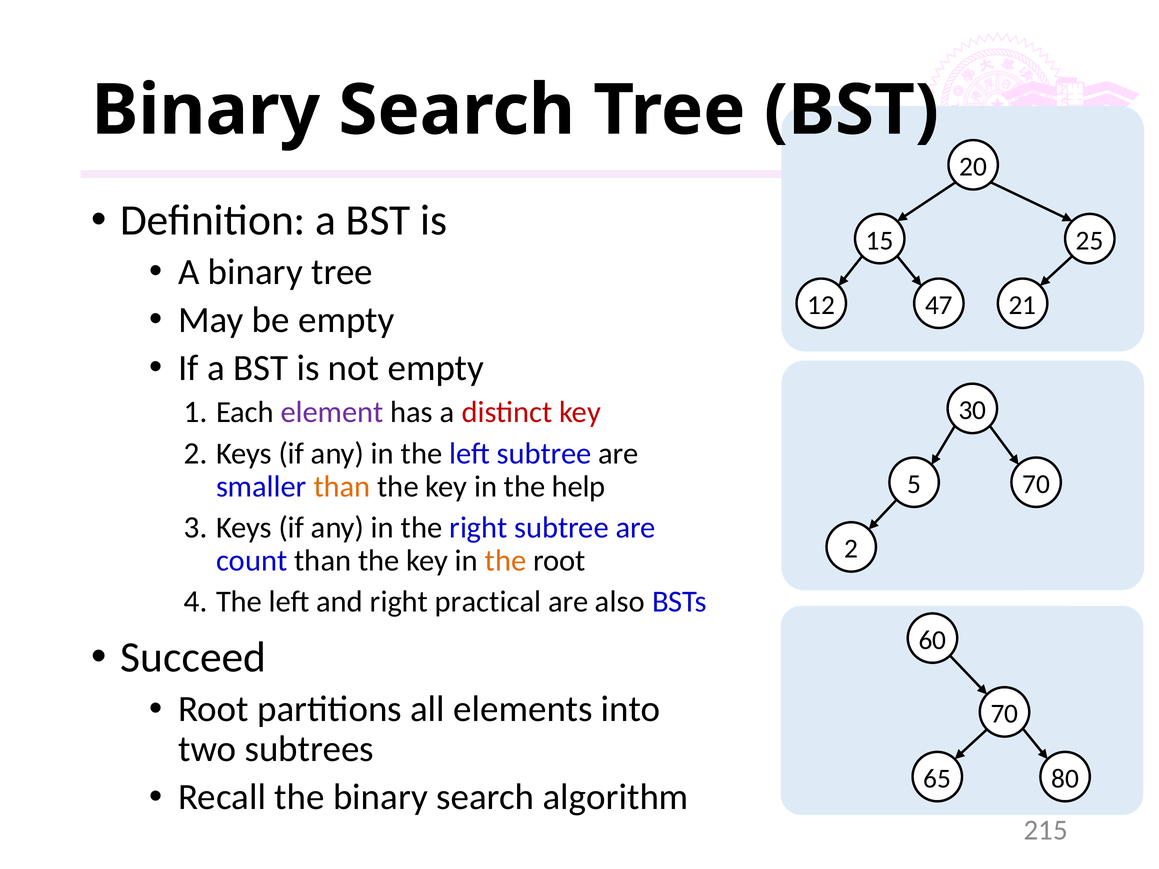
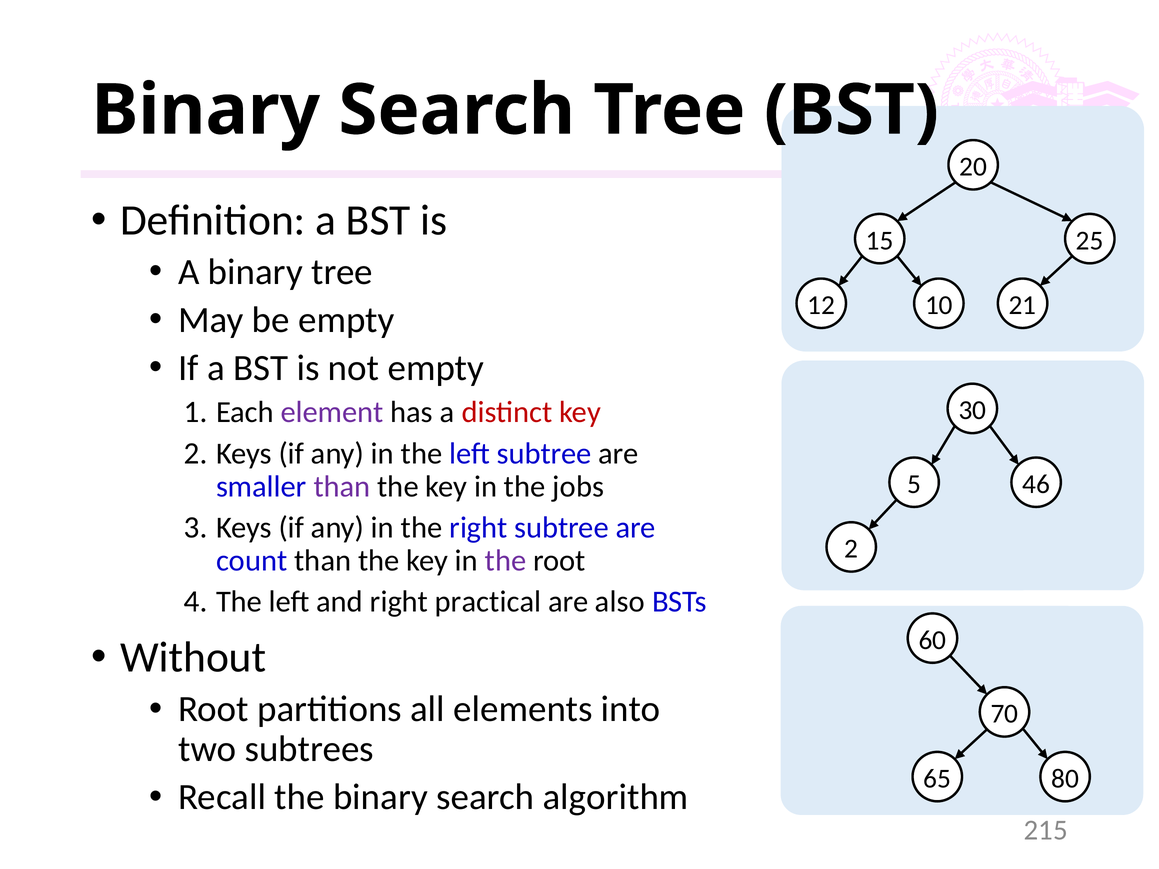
47: 47 -> 10 (939, 305)
5 70: 70 -> 46 (1036, 484)
than colour: orange -> purple (342, 487)
help: help -> jobs (578, 487)
the colour: orange -> purple (506, 561)
Succeed: Succeed -> Without (193, 658)
